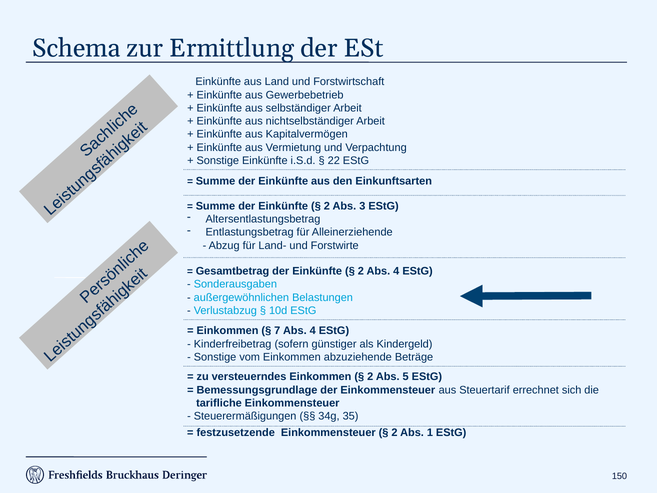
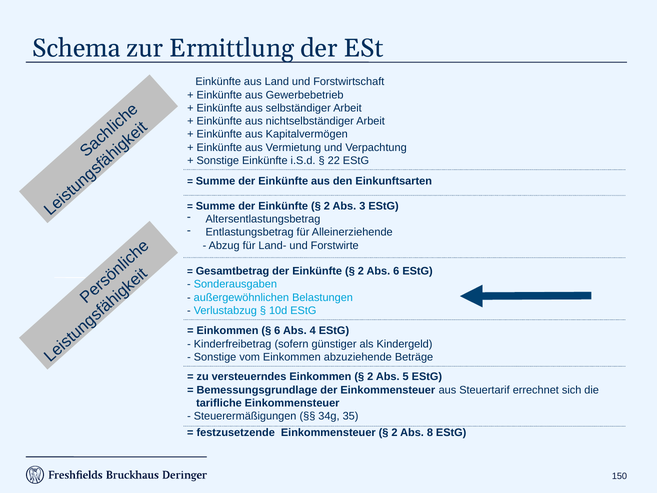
2 Abs 4: 4 -> 6 (396, 271)
7: 7 -> 6 (277, 331)
1: 1 -> 8 (430, 432)
